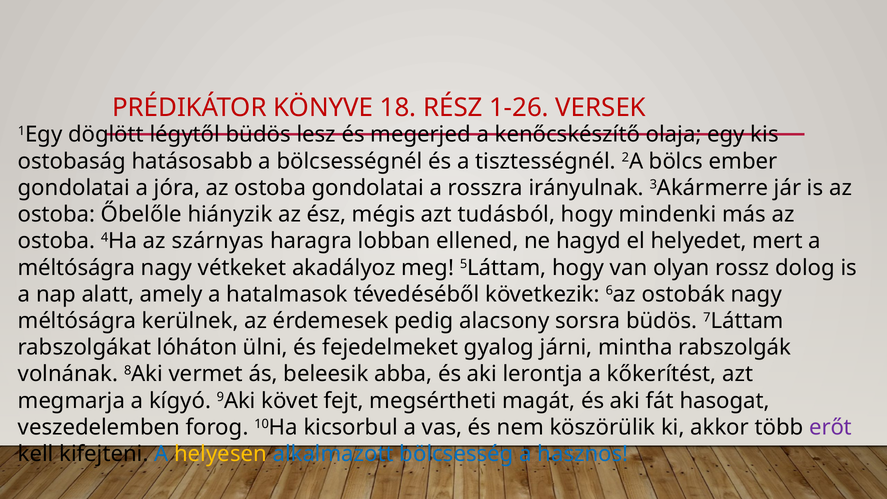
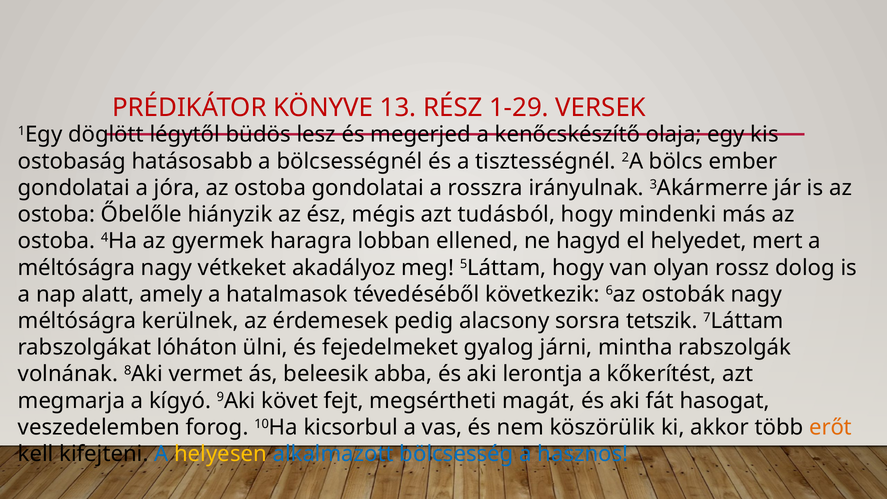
18: 18 -> 13 (398, 108)
1-26: 1-26 -> 1-29 (519, 108)
szárnyas: szárnyas -> gyermek (218, 241)
sorsra büdös: büdös -> tetszik (662, 321)
erőt colour: purple -> orange (831, 427)
